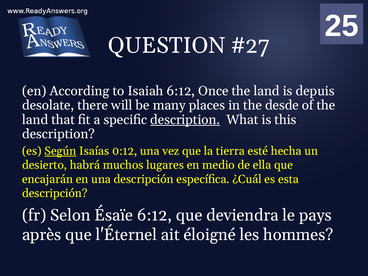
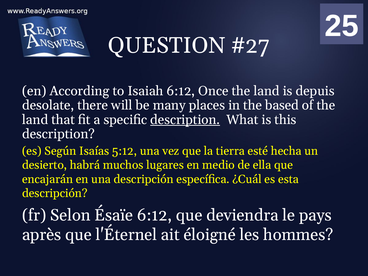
desde: desde -> based (282, 105)
Según underline: present -> none (60, 151)
0:12: 0:12 -> 5:12 (125, 151)
